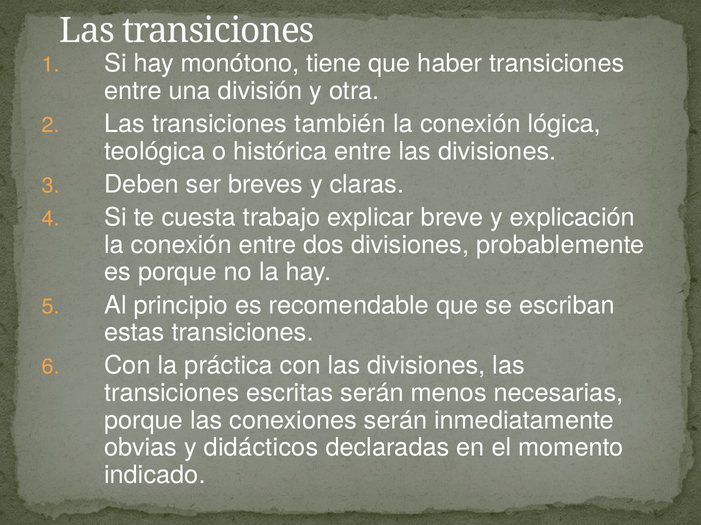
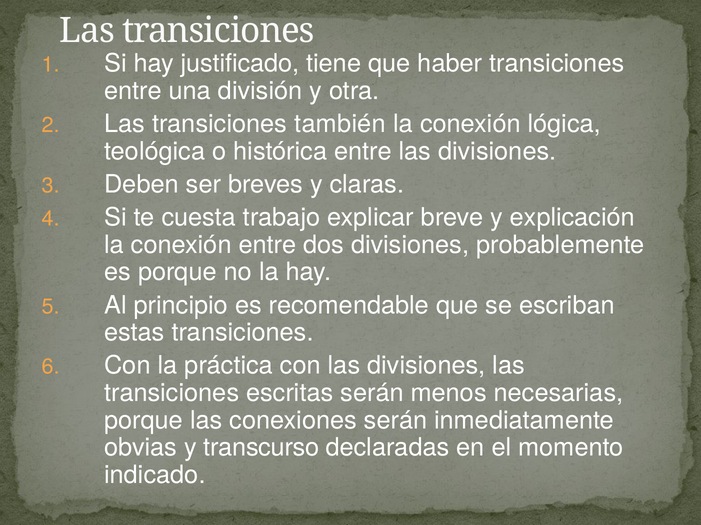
monótono: monótono -> justificado (240, 64)
didácticos: didácticos -> transcurso (261, 448)
